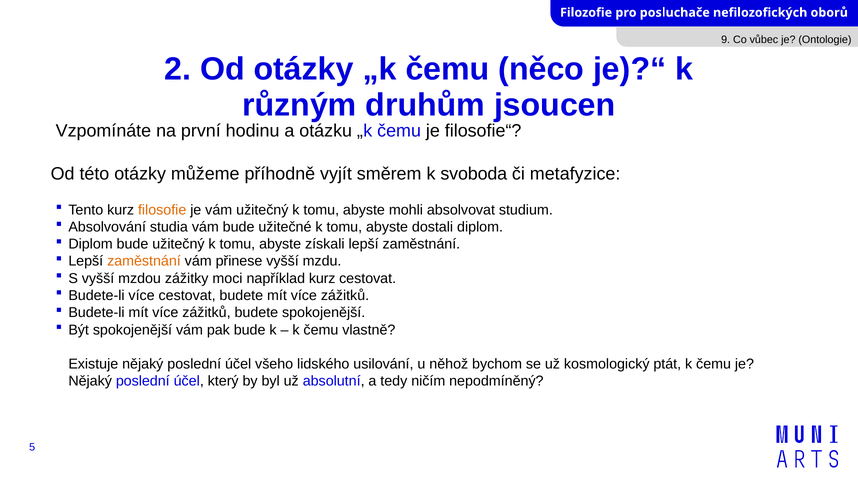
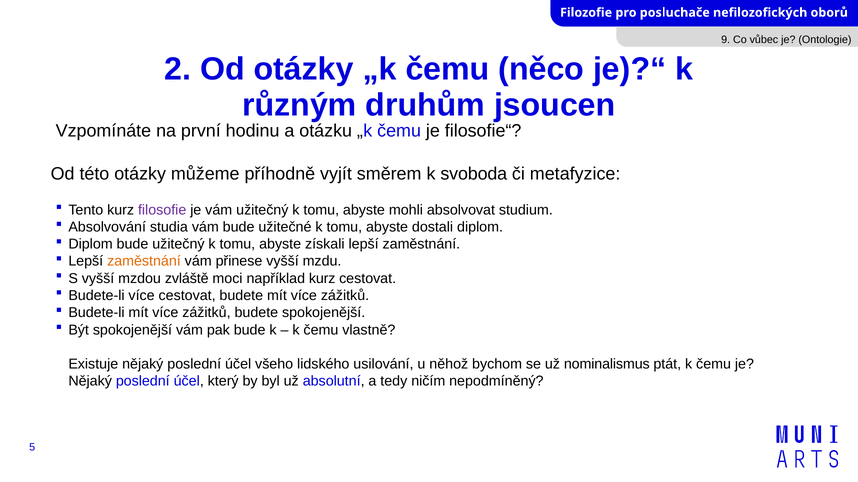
filosofie colour: orange -> purple (162, 210)
zážitky: zážitky -> zvláště (187, 279)
kosmologický: kosmologický -> nominalismus (607, 365)
